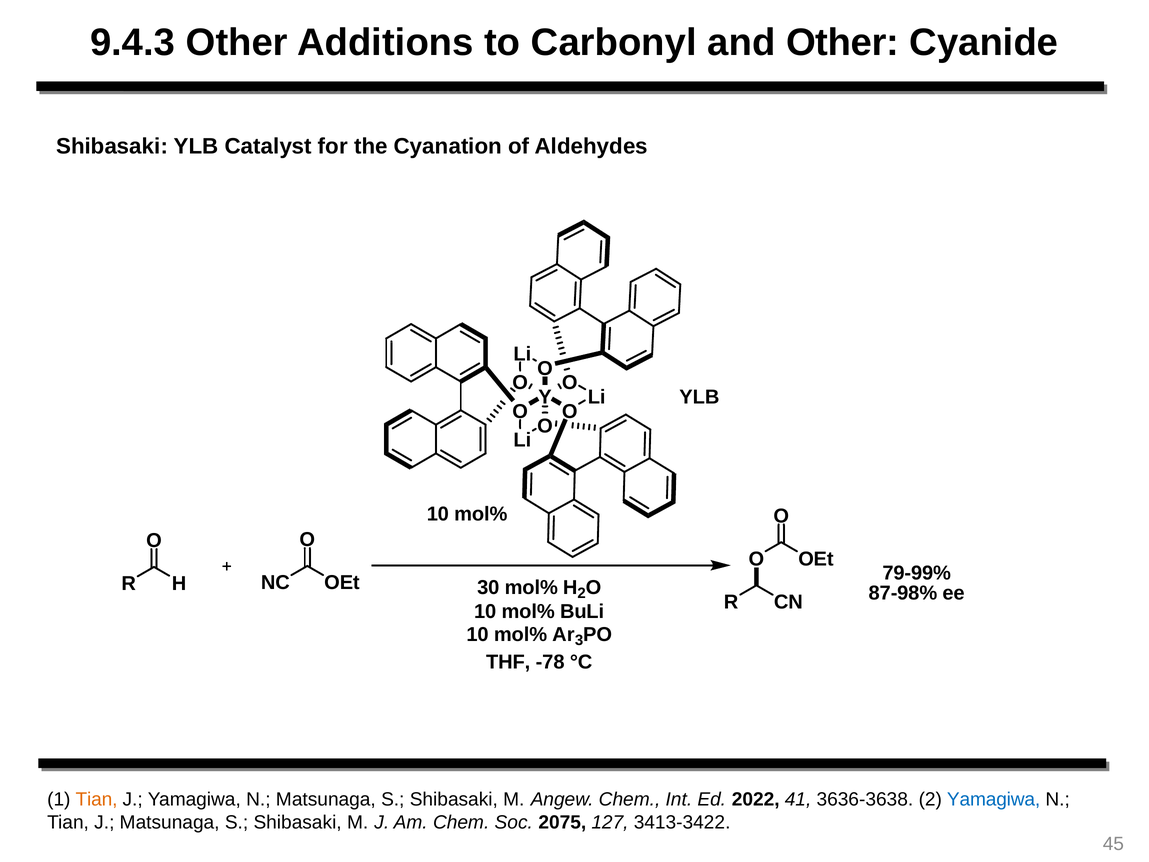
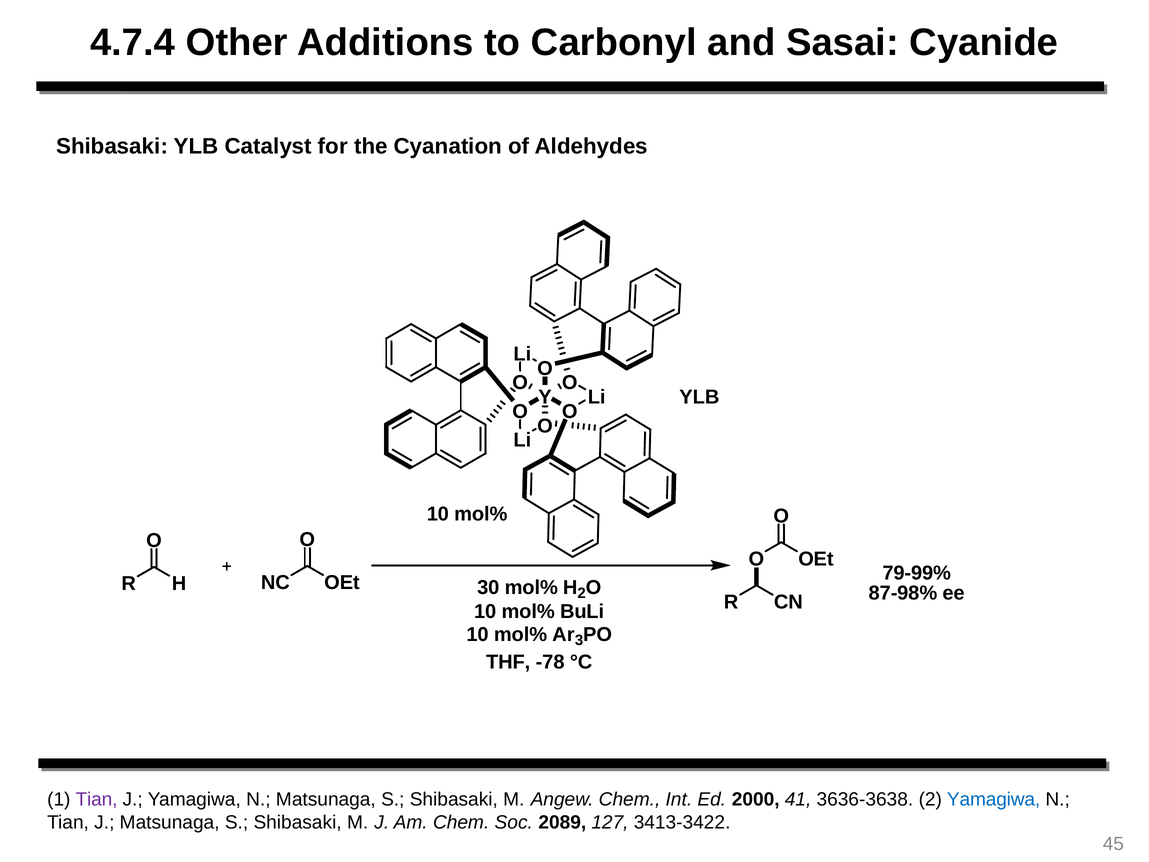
9.4.3: 9.4.3 -> 4.7.4 (133, 43)
and Other: Other -> Sasai (842, 43)
Tian colour: orange -> purple (97, 799)
2022: 2022 -> 2000 (756, 799)
2075: 2075 -> 2089 (562, 822)
